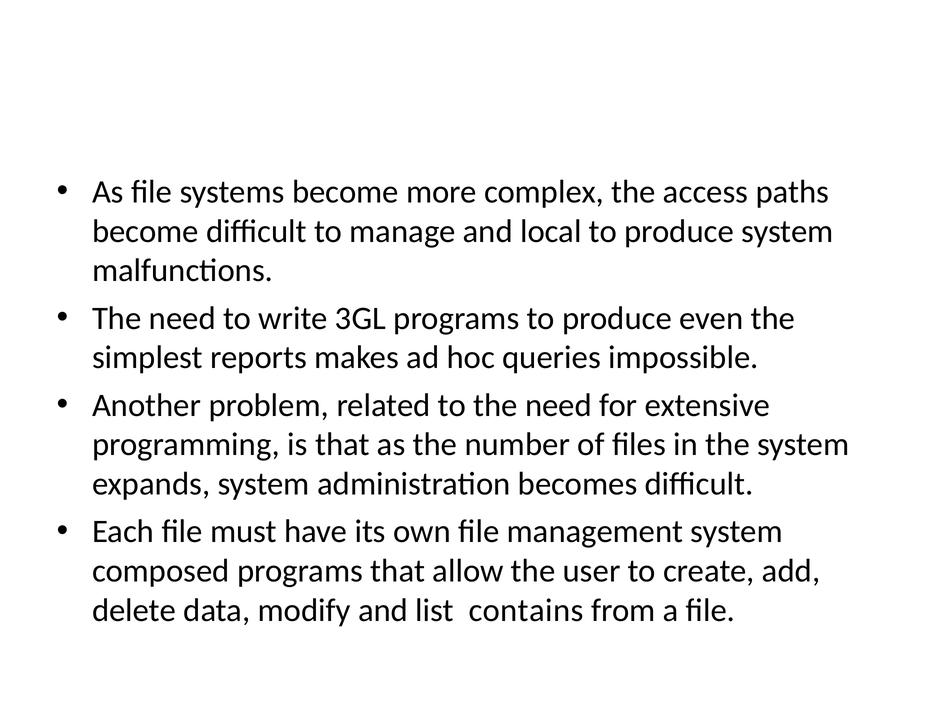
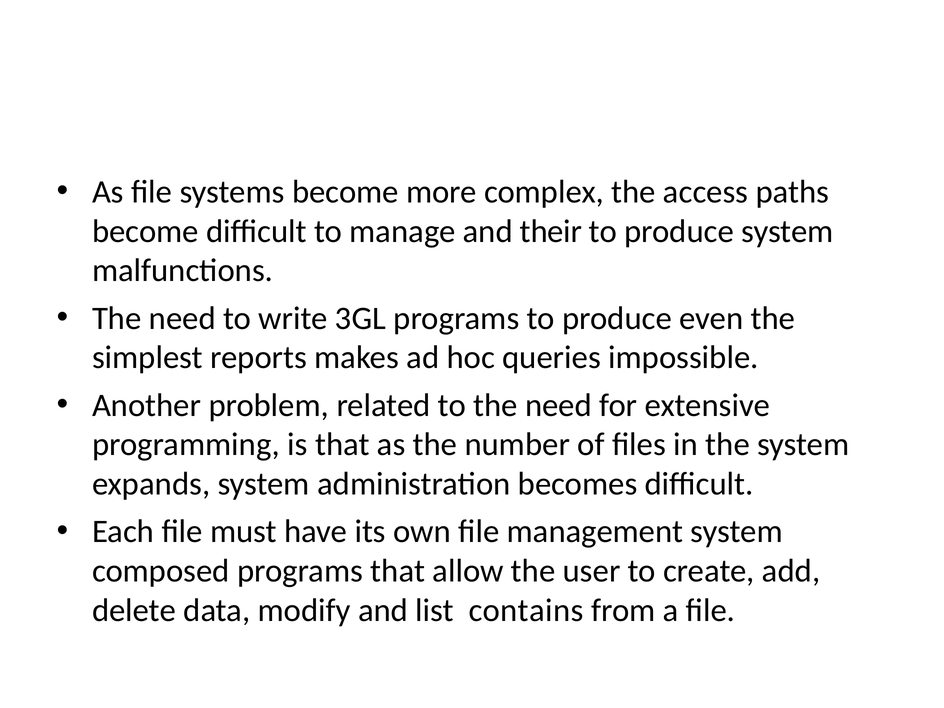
local: local -> their (551, 231)
